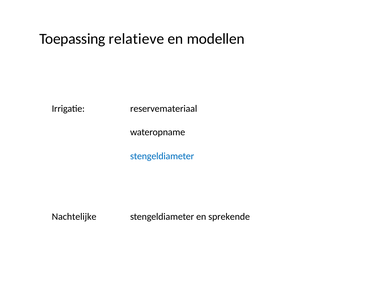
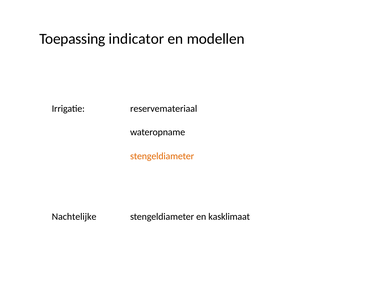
relatieve: relatieve -> indicator (136, 39)
stengeldiameter colour: blue -> orange (162, 156)
sprekende: sprekende -> kasklimaat (229, 217)
